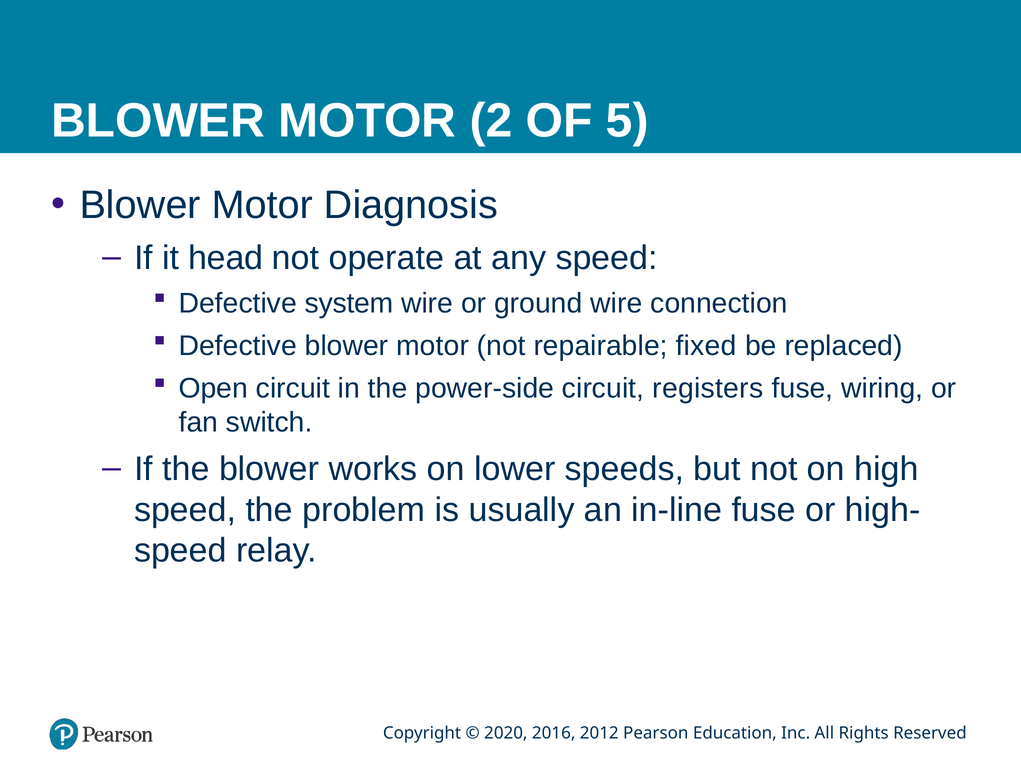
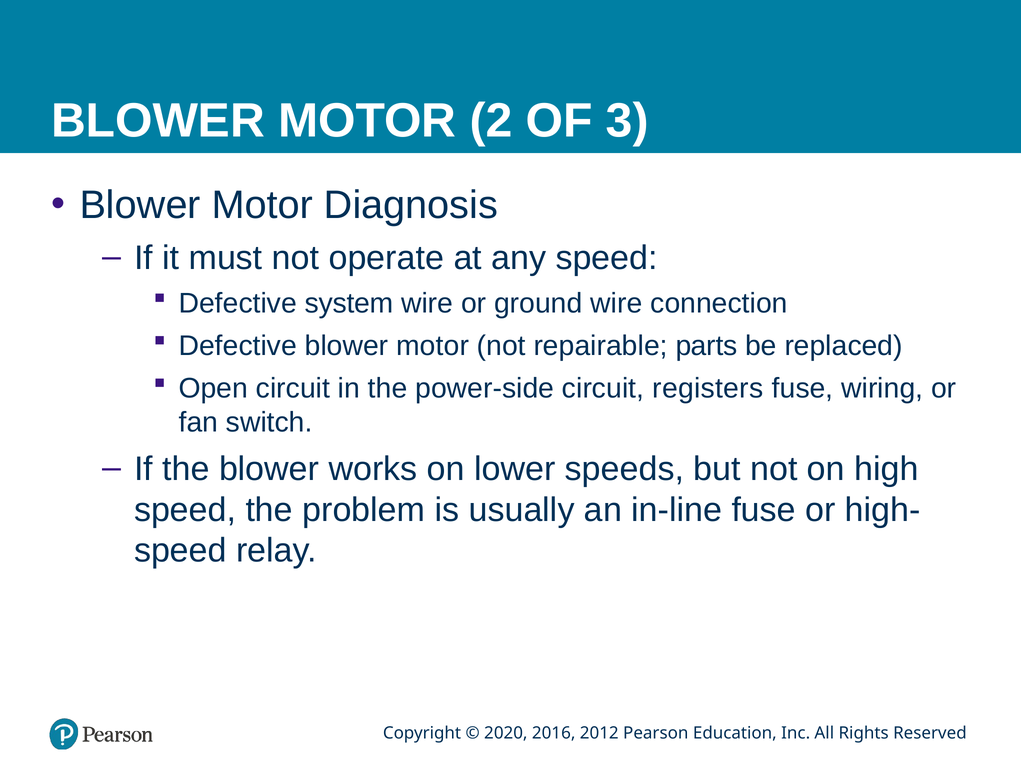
5: 5 -> 3 (627, 121)
head: head -> must (226, 258)
fixed: fixed -> parts (706, 346)
